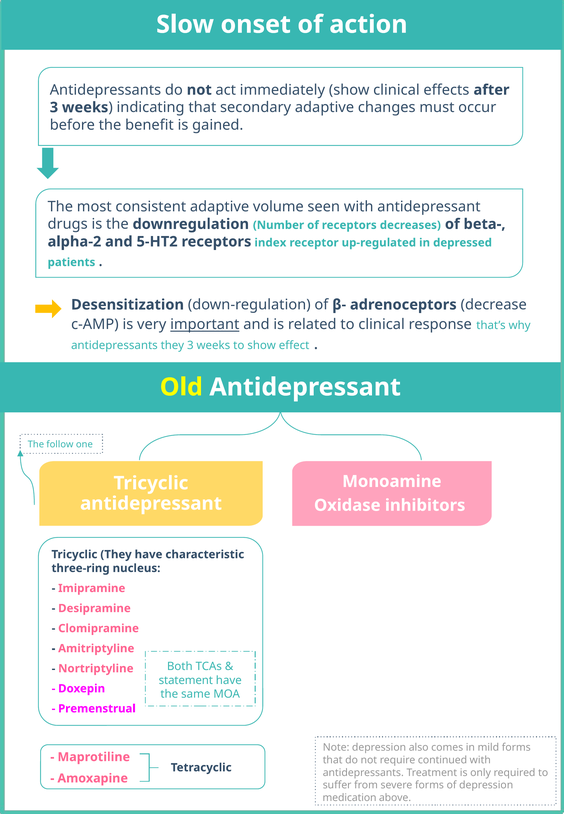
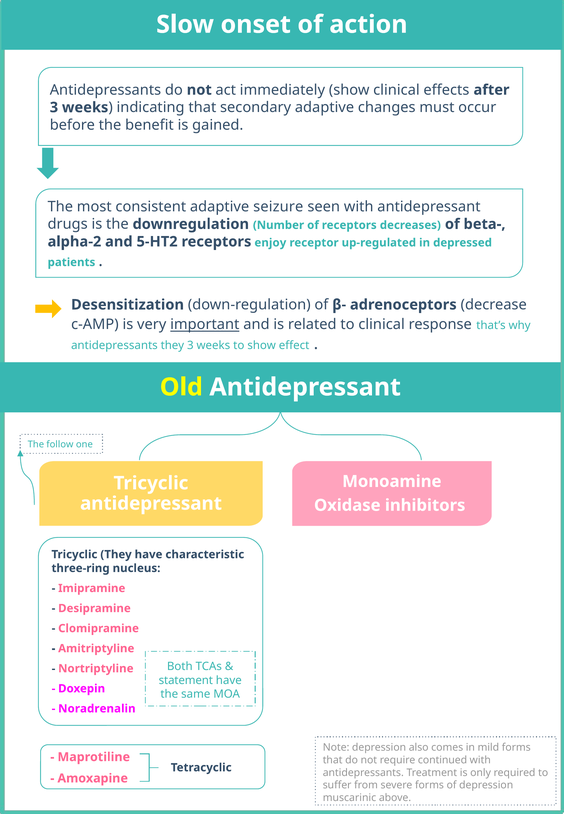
volume: volume -> seizure (278, 207)
index: index -> enjoy (270, 243)
Premenstrual: Premenstrual -> Noradrenalin (97, 709)
medication: medication -> muscarinic (349, 798)
